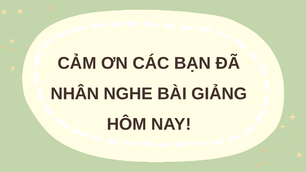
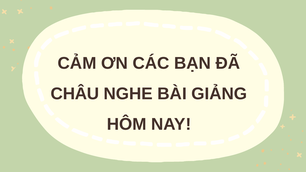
NHÂN: NHÂN -> CHÂU (75, 94)
